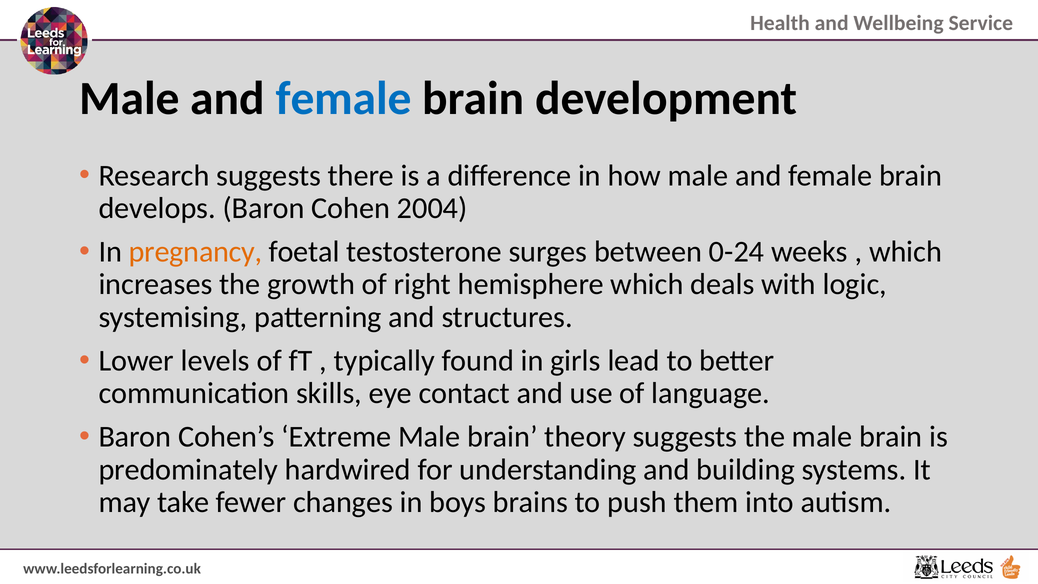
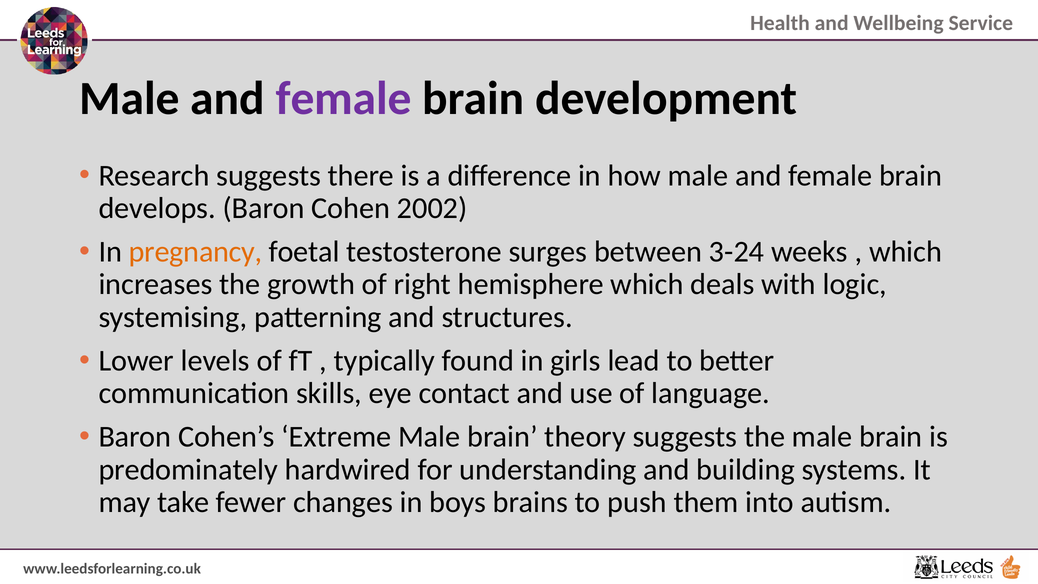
female colour: blue -> purple (344, 99)
2004: 2004 -> 2002 (432, 208)
0-24: 0-24 -> 3-24 (737, 252)
